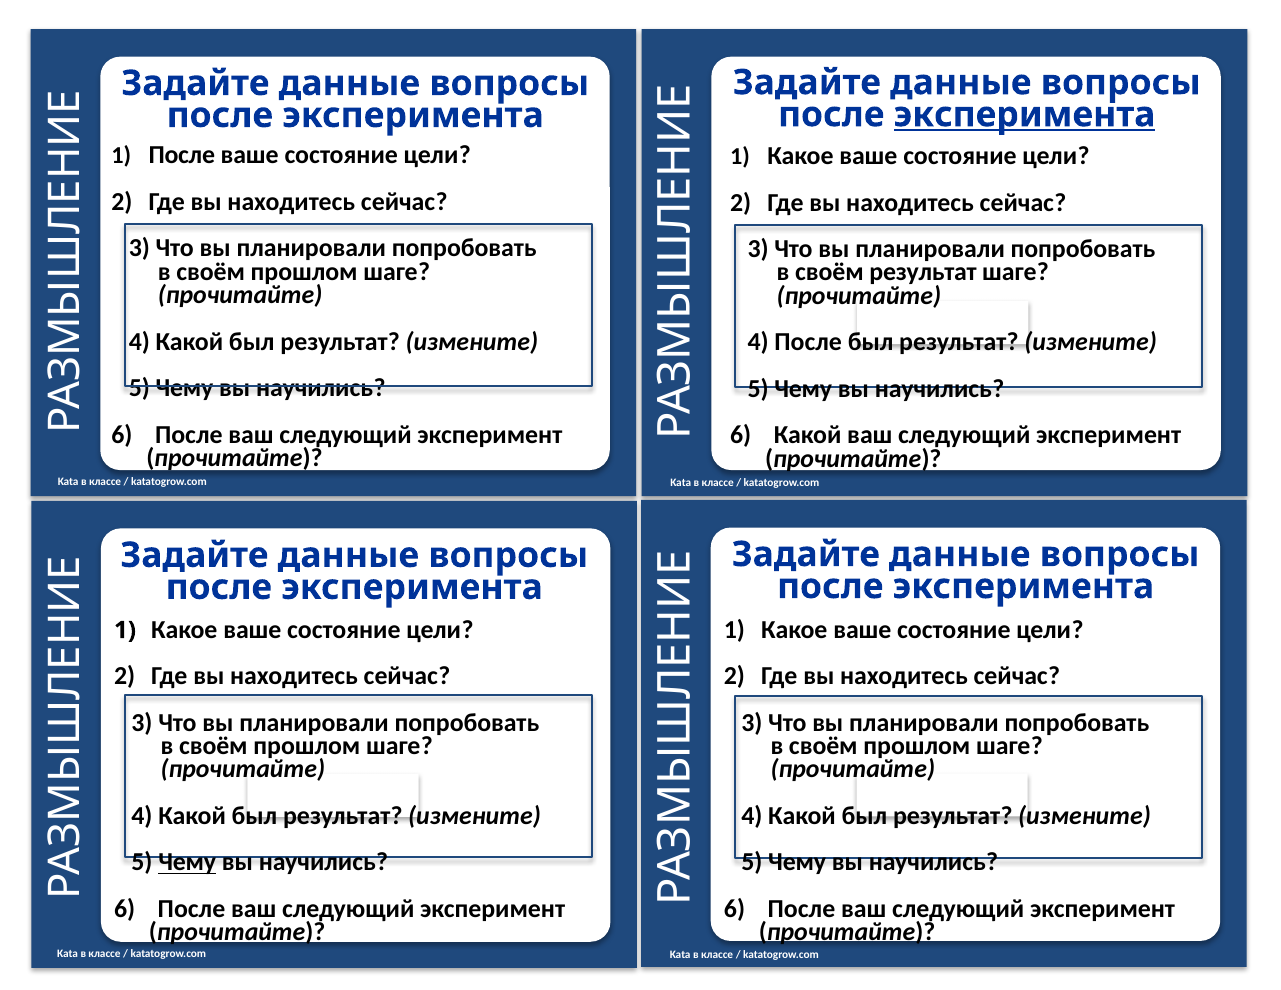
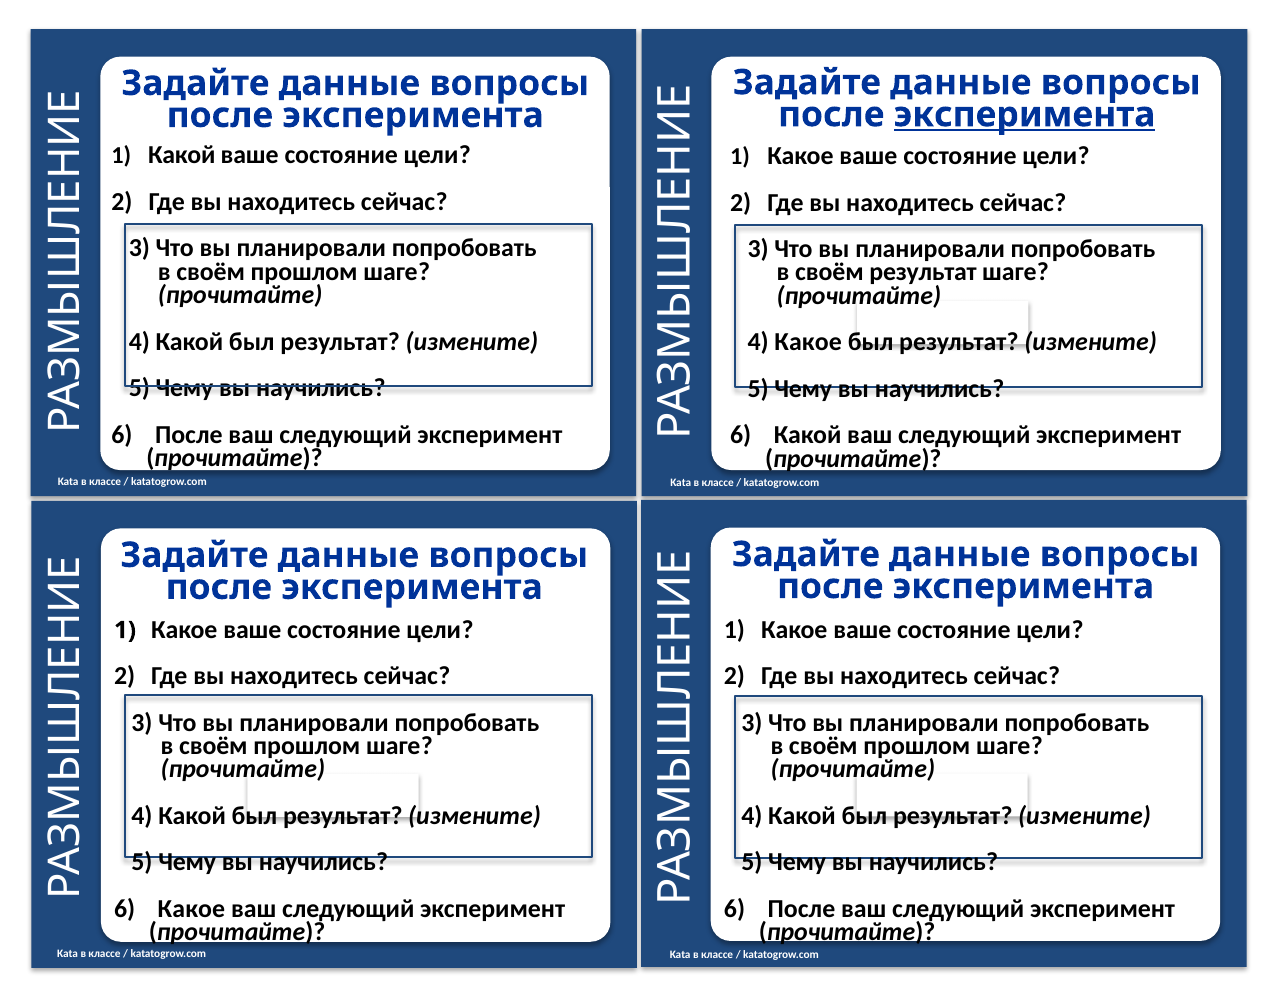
1 После: После -> Какой (182, 155)
4 После: После -> Какое (808, 342)
Чему underline: present -> none (187, 862)
После: После -> Какое (191, 909)
